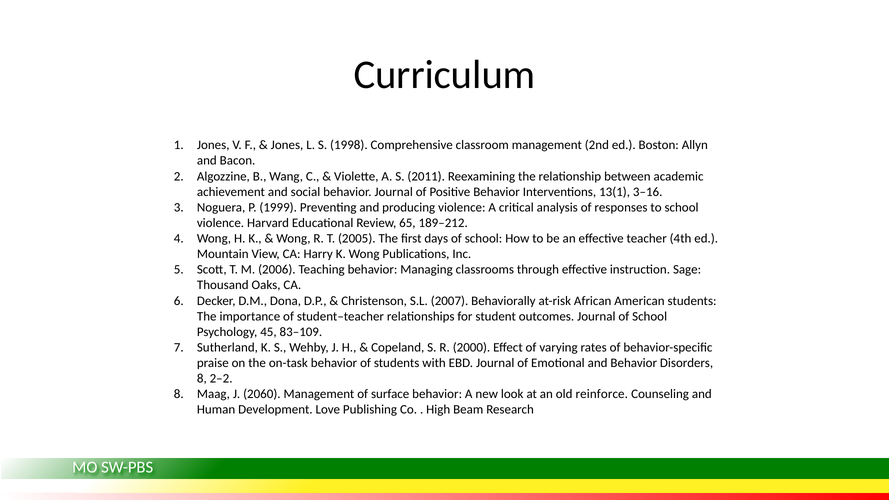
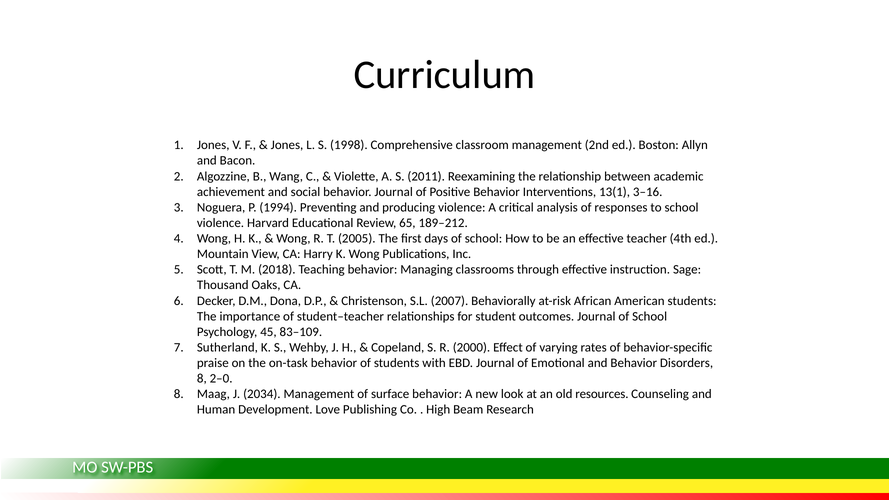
1999: 1999 -> 1994 (278, 207)
2006: 2006 -> 2018 (277, 270)
2–2: 2–2 -> 2–0 (221, 379)
2060: 2060 -> 2034 (262, 394)
reinforce: reinforce -> resources (602, 394)
